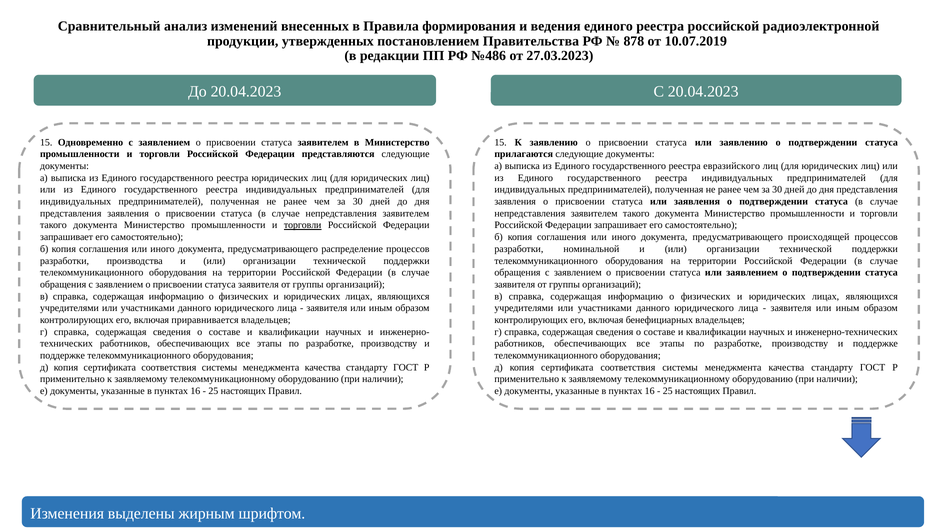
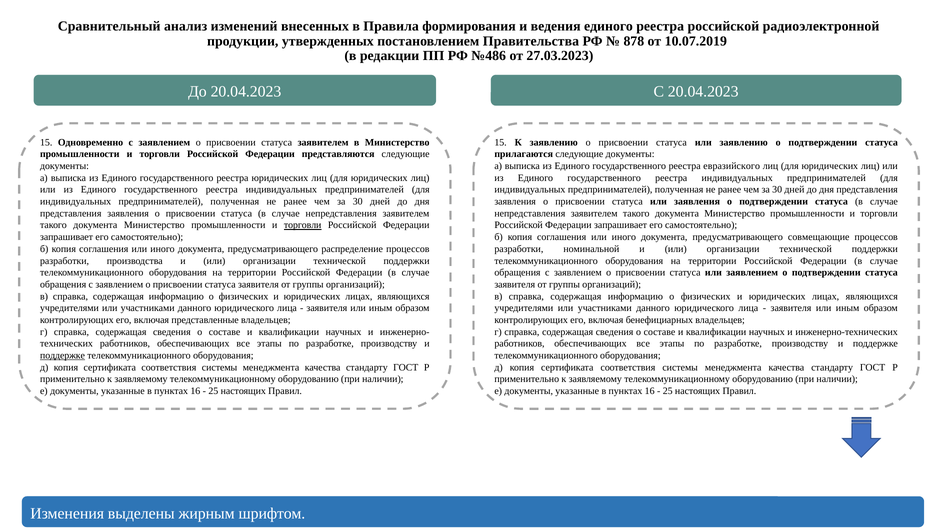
происходящей: происходящей -> совмещающие (819, 237)
приравнивается: приравнивается -> представленные (205, 320)
поддержке underline: none -> present (63, 356)
